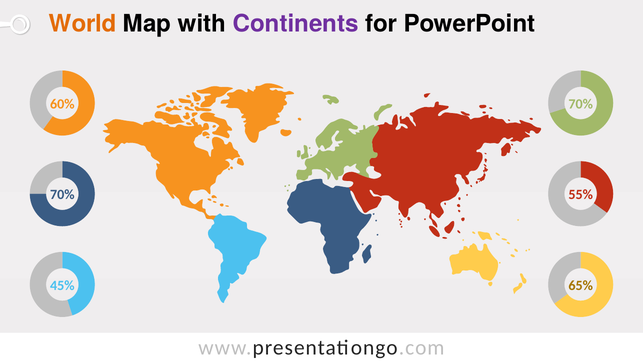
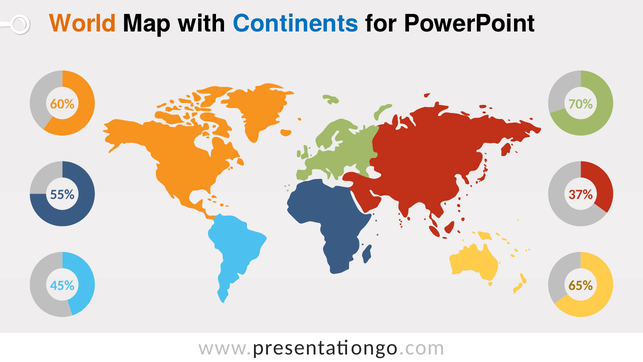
Continents colour: purple -> blue (296, 24)
70%: 70% -> 55% (62, 195)
55%: 55% -> 37% (581, 195)
